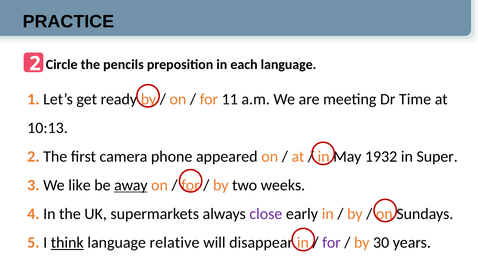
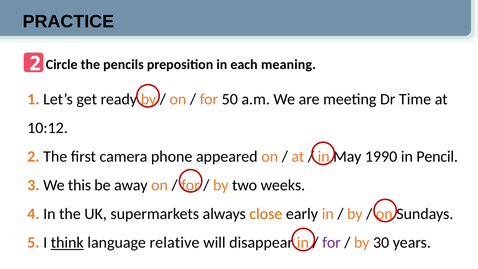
each language: language -> meaning (288, 64)
11: 11 -> 50 (230, 99)
10:13: 10:13 -> 10:12 (48, 128)
1932: 1932 -> 1990 (381, 156)
Super: Super -> Pencil (437, 156)
like: like -> this (80, 185)
away underline: present -> none (131, 185)
close colour: purple -> orange (266, 214)
